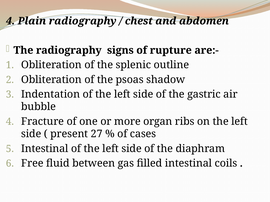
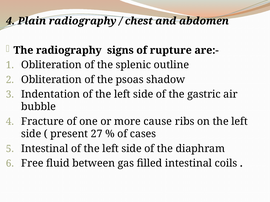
organ: organ -> cause (158, 122)
